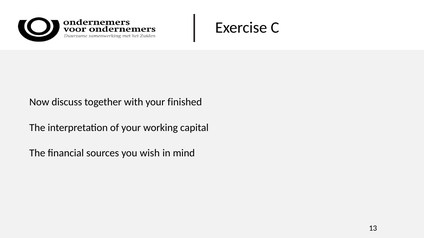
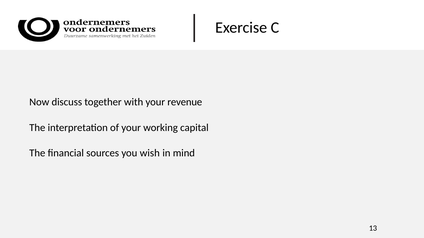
finished: finished -> revenue (185, 102)
